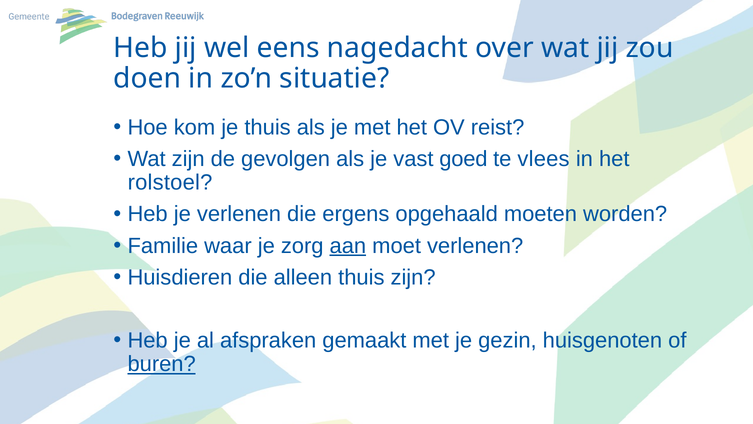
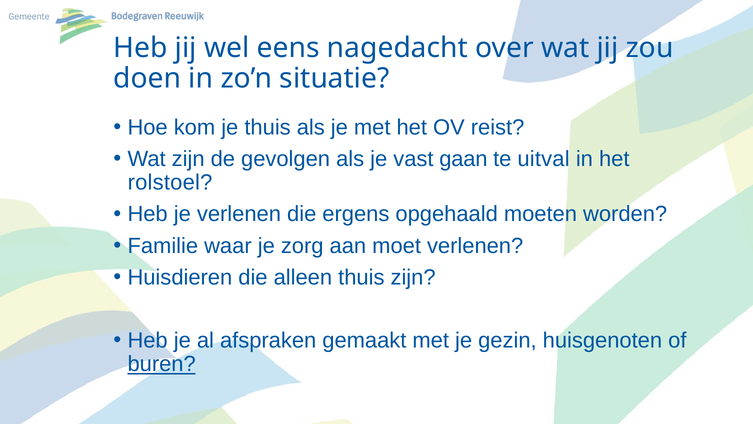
goed: goed -> gaan (463, 159)
vlees: vlees -> uitval (544, 159)
aan underline: present -> none (348, 246)
